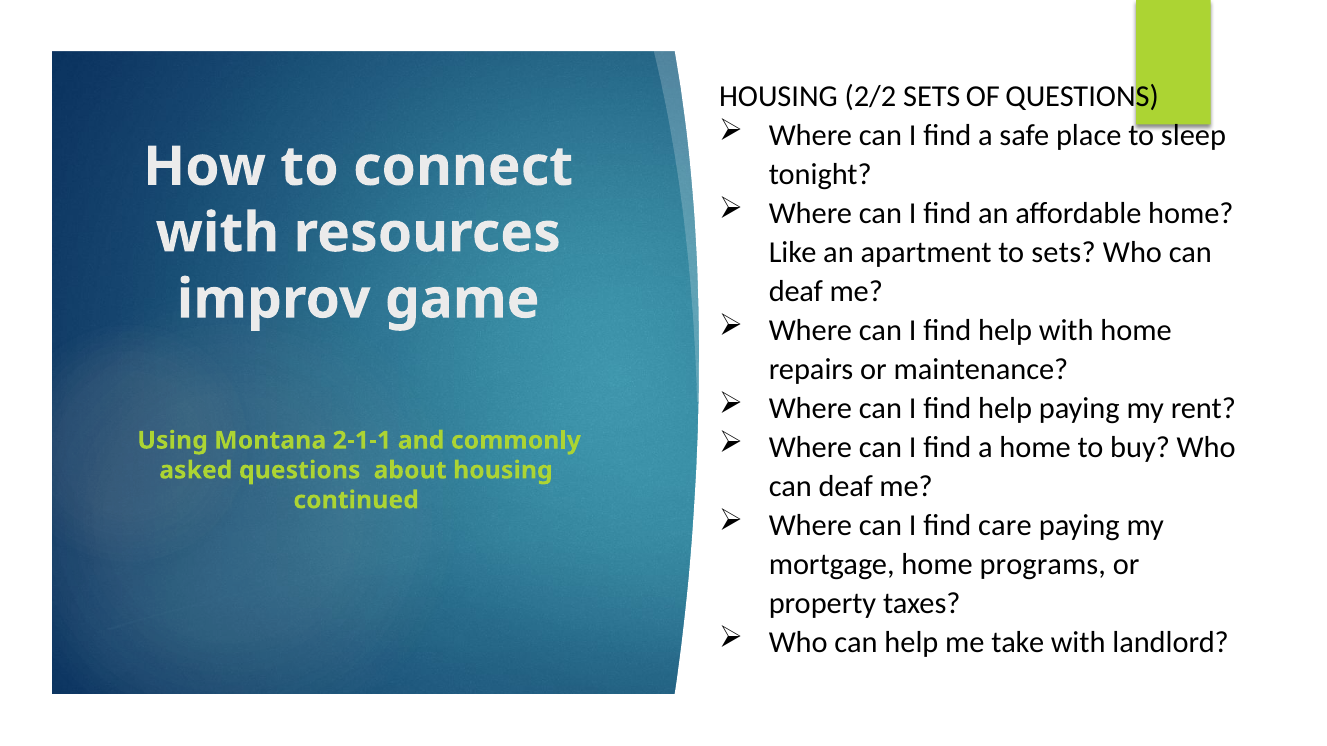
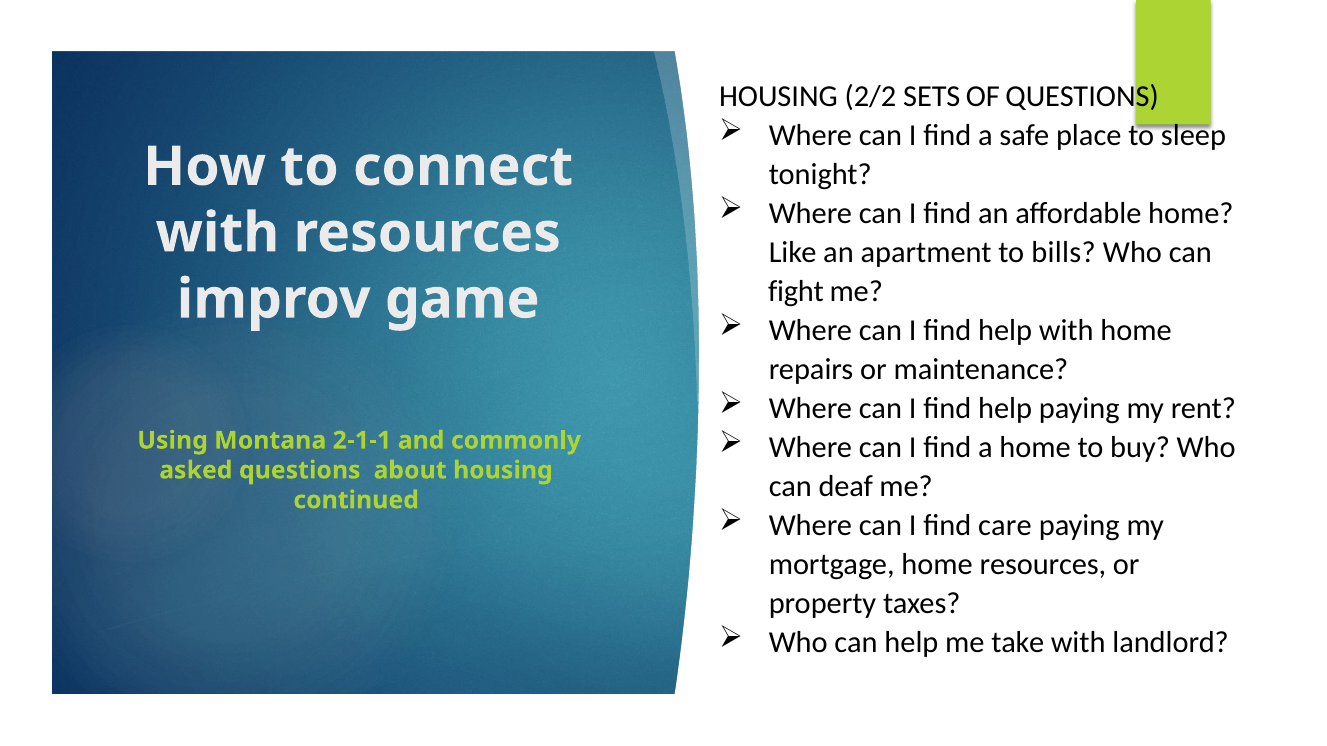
to sets: sets -> bills (1063, 253)
deaf: deaf -> fight (796, 292)
home programs: programs -> resources (1043, 565)
